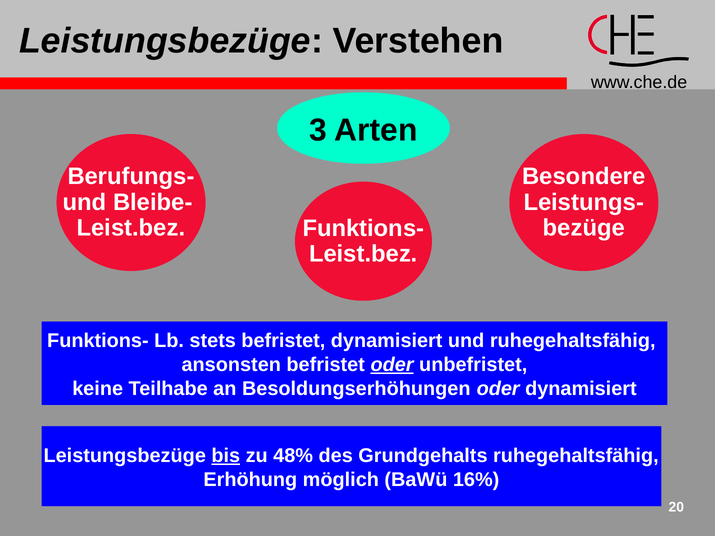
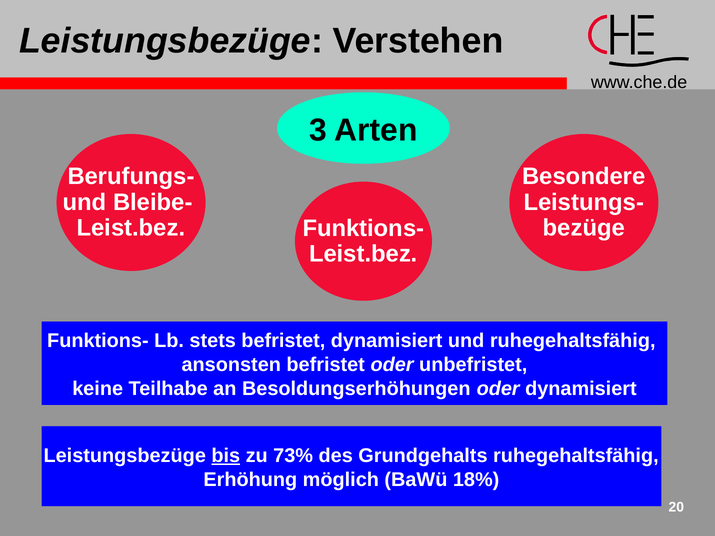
oder underline: present -> none (392, 365)
48%: 48% -> 73% (293, 456)
16%: 16% -> 18% (476, 480)
